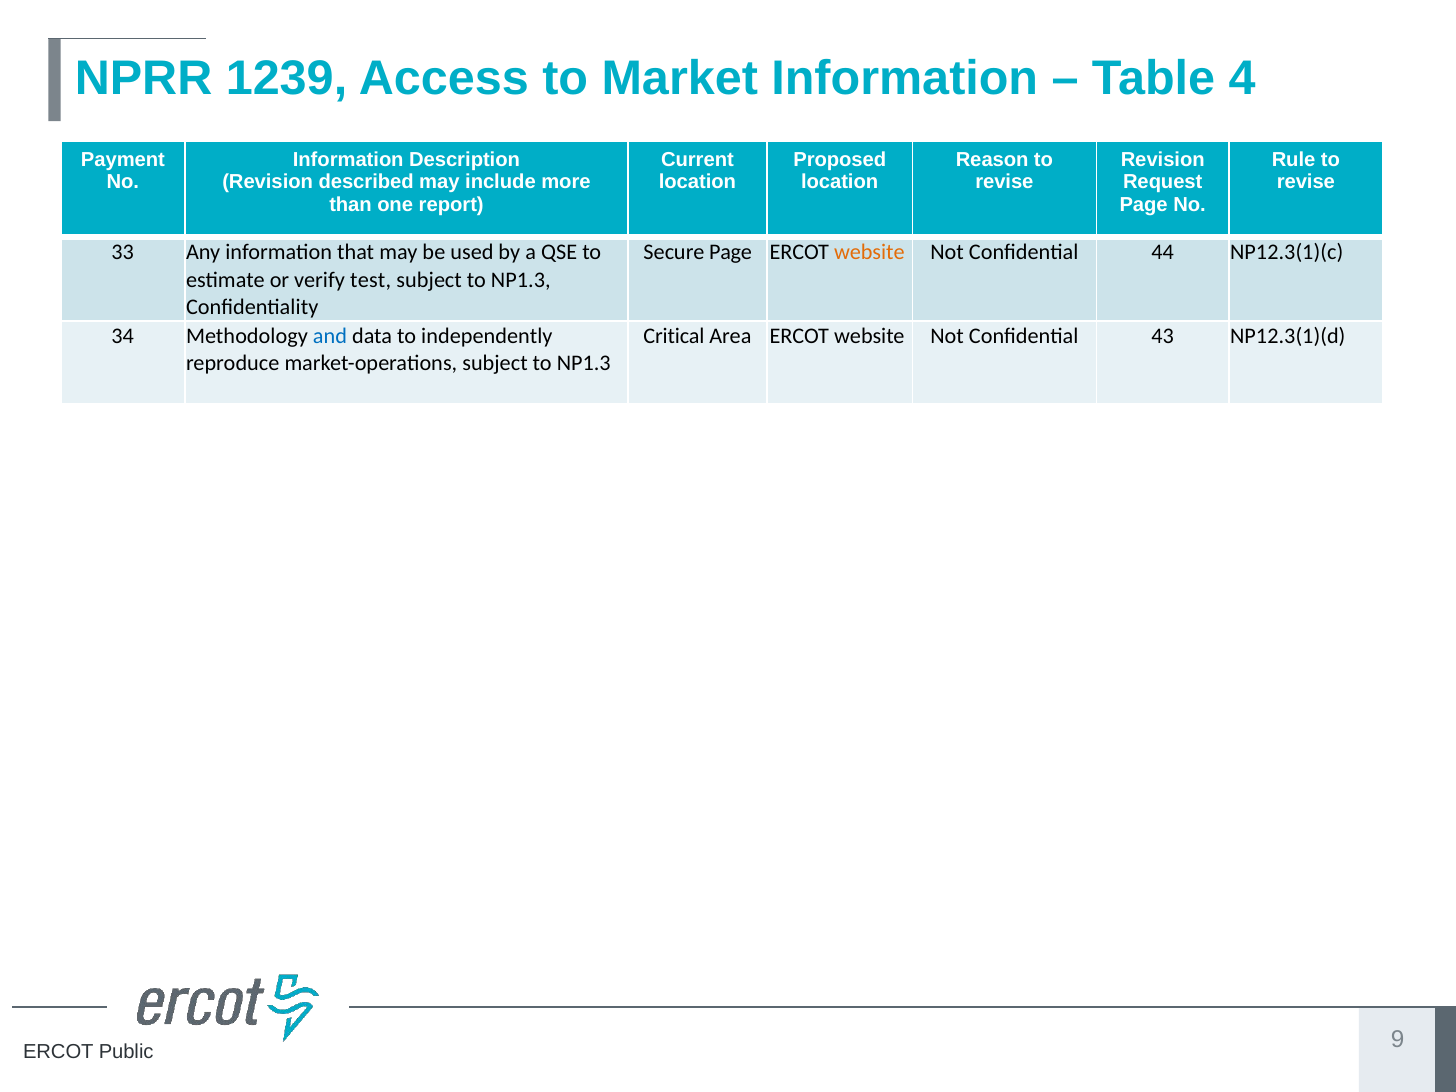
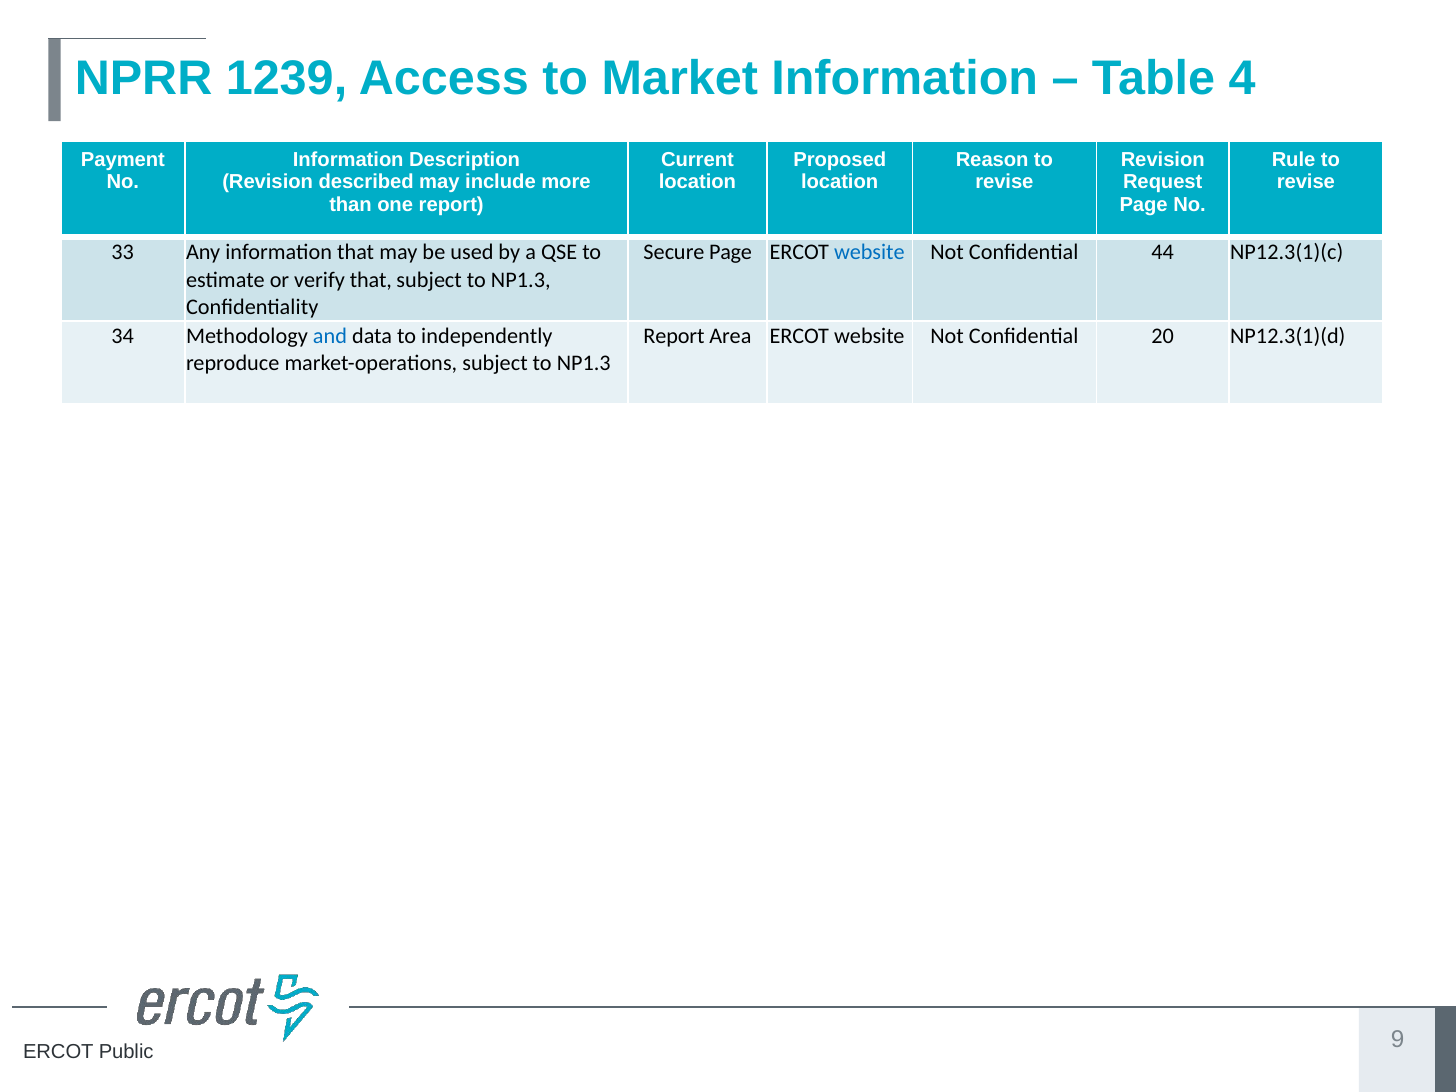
website colour: orange -> blue (869, 252)
verify test: test -> that (371, 280)
Critical: Critical -> Report (674, 336)
43: 43 -> 20 (1163, 336)
